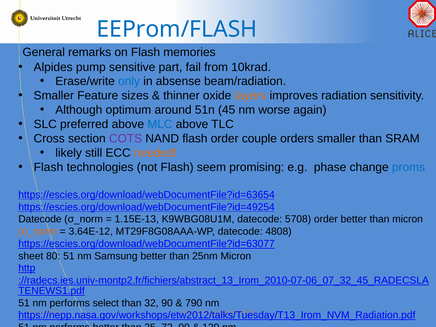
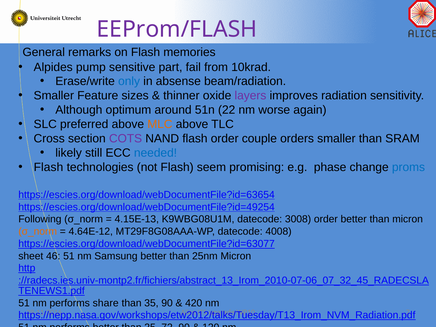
EEProm/FLASH colour: blue -> purple (177, 29)
layers colour: orange -> purple (250, 96)
45: 45 -> 22 (227, 110)
MLC colour: blue -> orange (160, 124)
needed colour: orange -> blue (155, 153)
Datecode: Datecode -> Following (40, 219)
1.15E-13: 1.15E-13 -> 4.15E-13 (137, 219)
5708: 5708 -> 3008 (298, 219)
3.64E-12: 3.64E-12 -> 4.64E-12 (91, 232)
4808: 4808 -> 4008 (279, 232)
80: 80 -> 46 (53, 256)
select: select -> share (106, 303)
32: 32 -> 35 (151, 303)
790: 790 -> 420 (194, 303)
